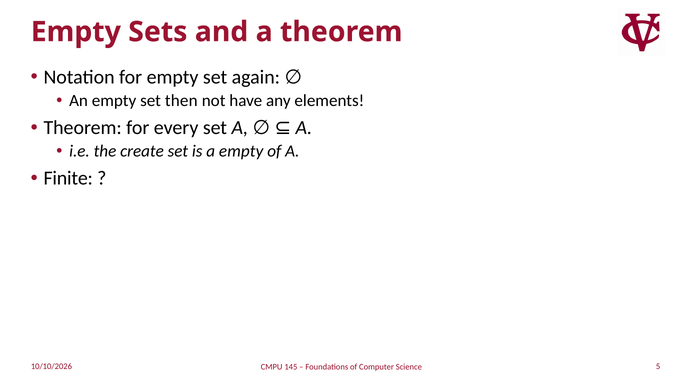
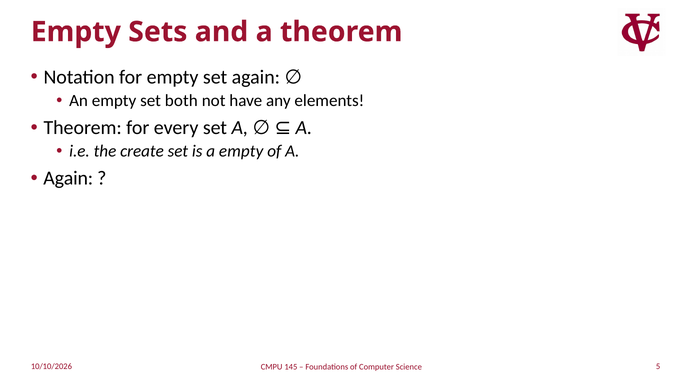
then: then -> both (181, 101)
Finite: Finite -> Again (68, 178)
